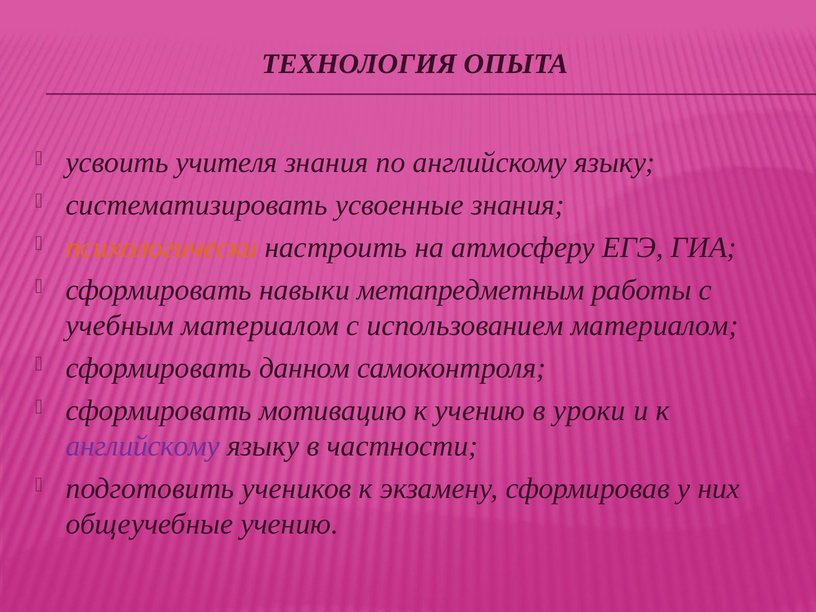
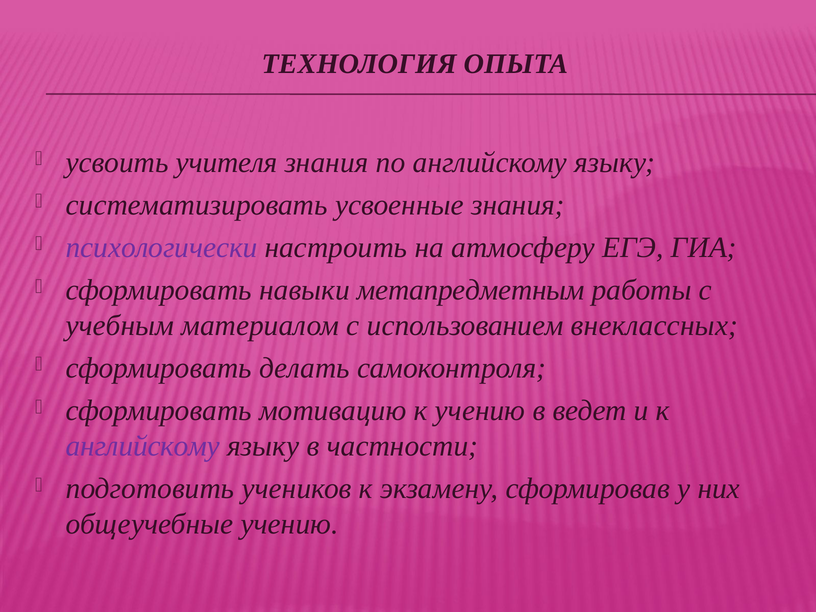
психологически colour: orange -> purple (162, 248)
использованием материалом: материалом -> внеклассных (654, 326)
данном: данном -> делать (304, 368)
уроки: уроки -> ведет (590, 411)
